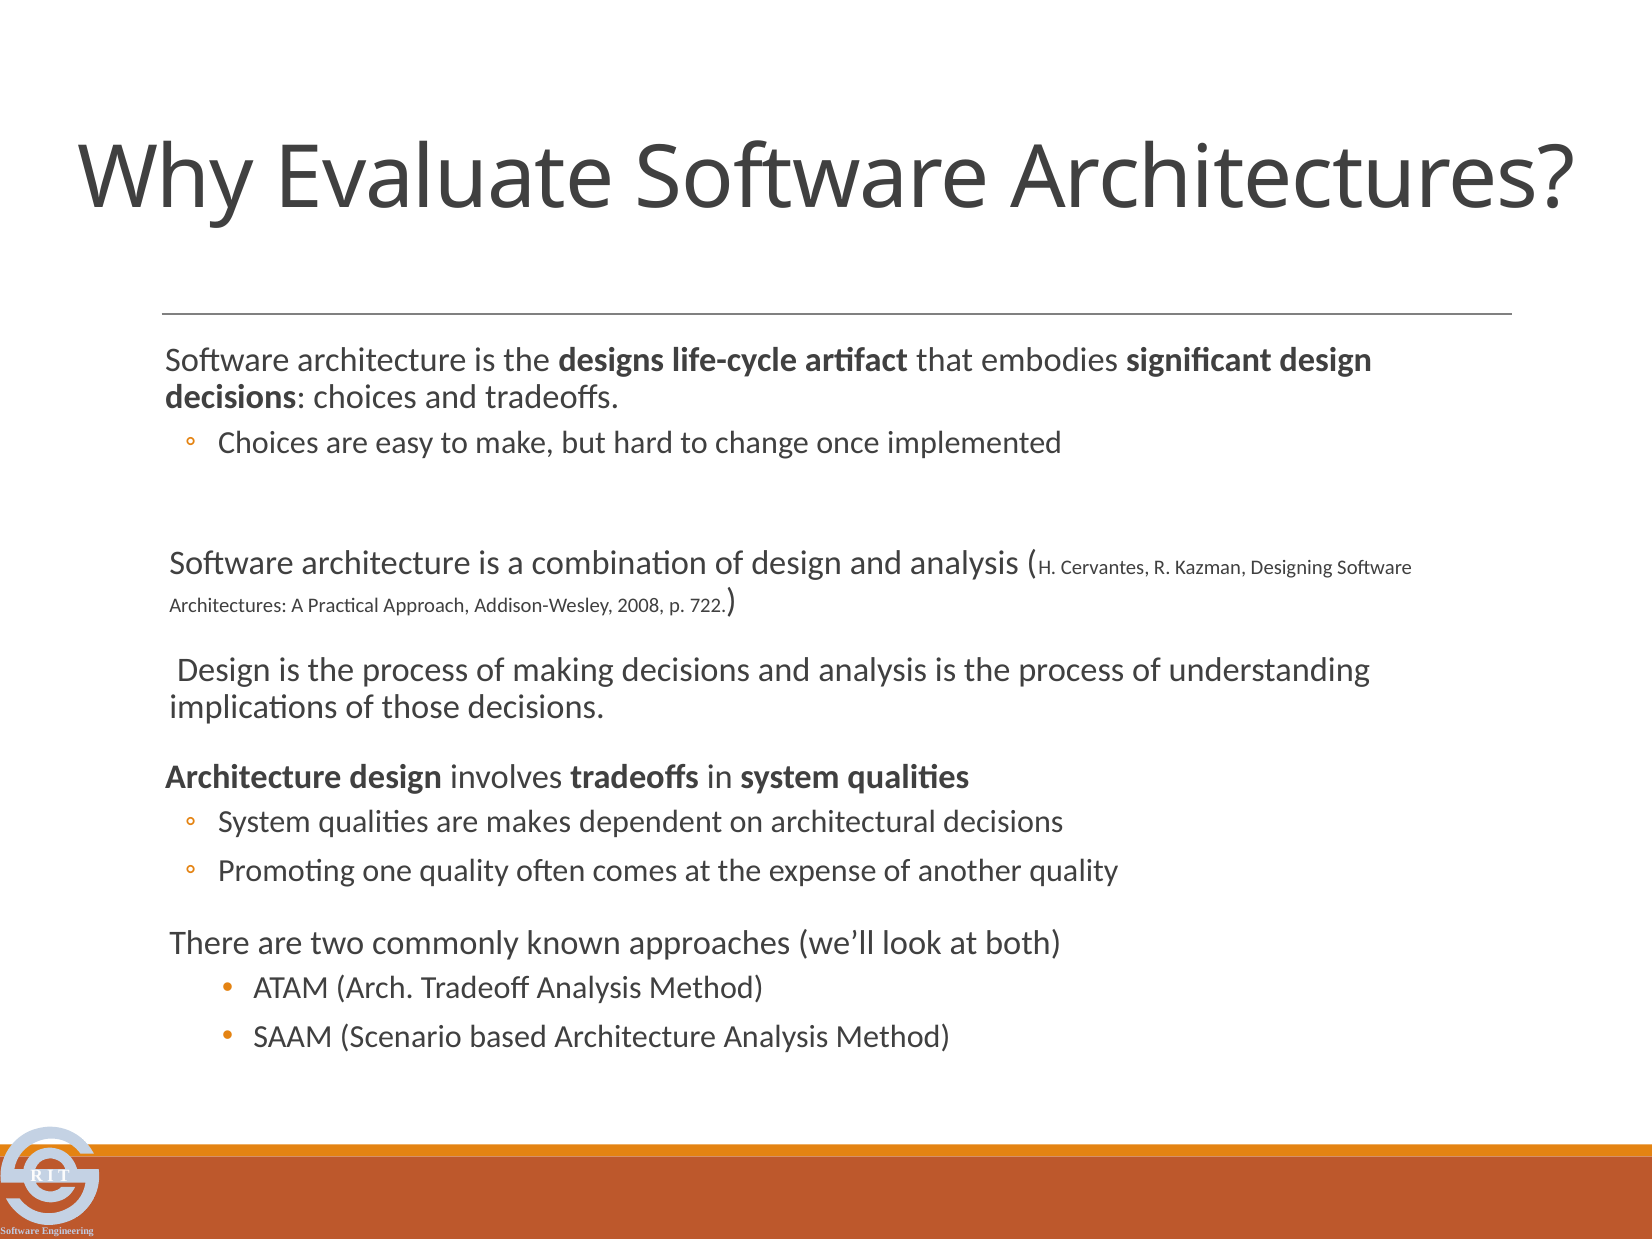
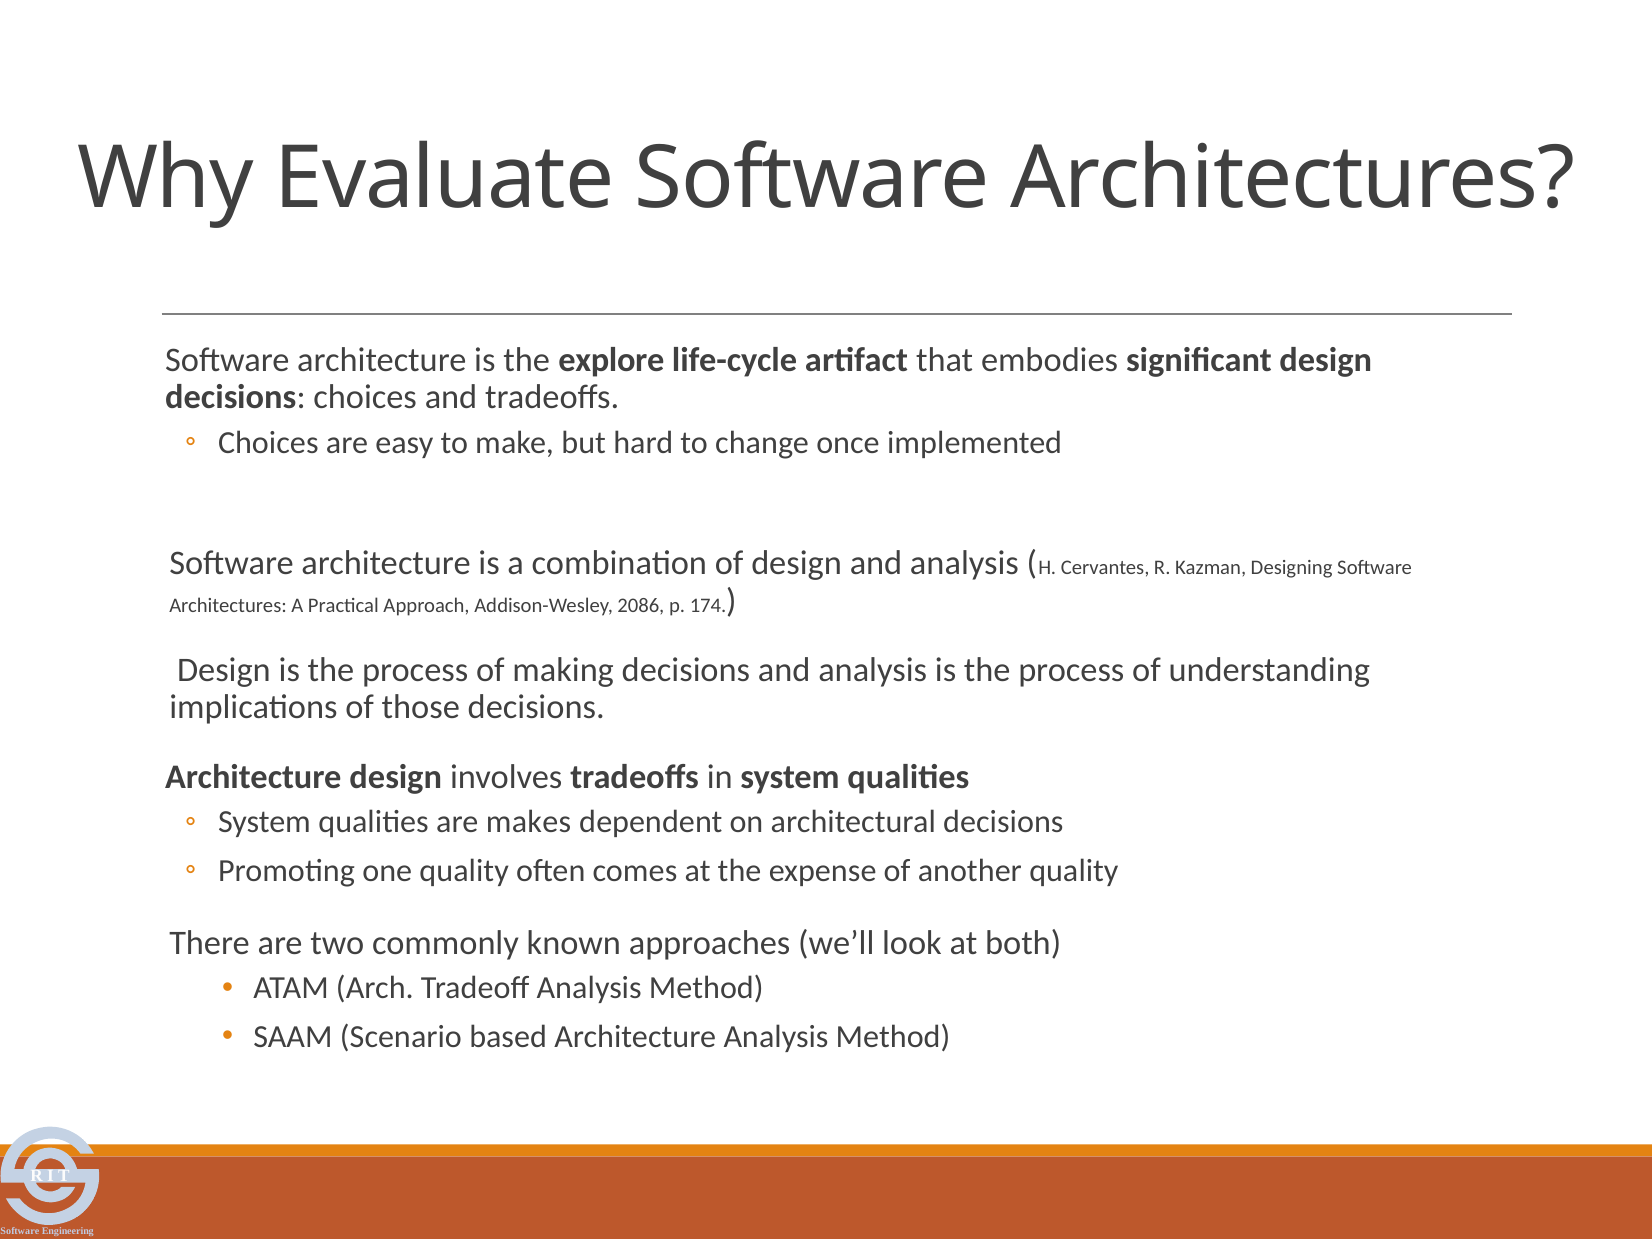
designs: designs -> explore (611, 360)
2008: 2008 -> 2086 (641, 605)
722: 722 -> 174 (708, 605)
